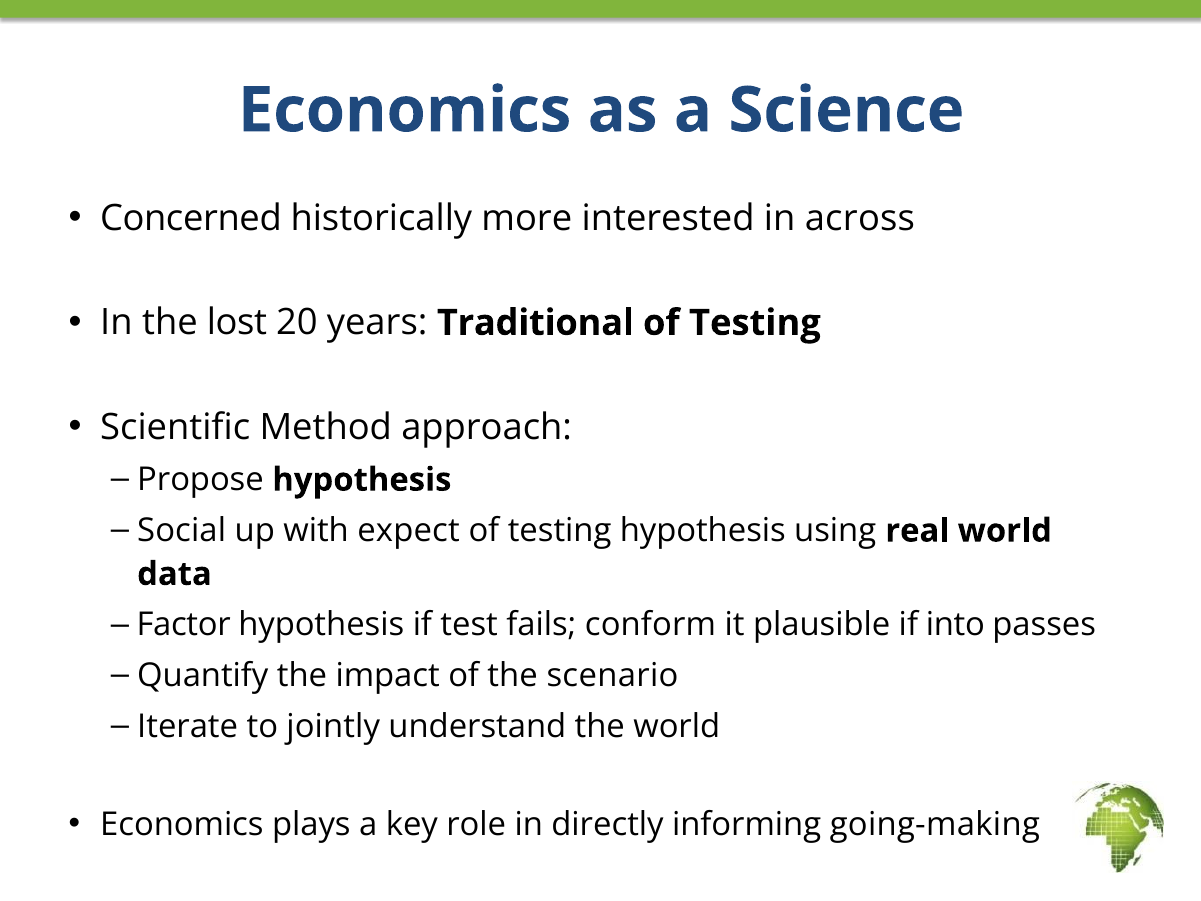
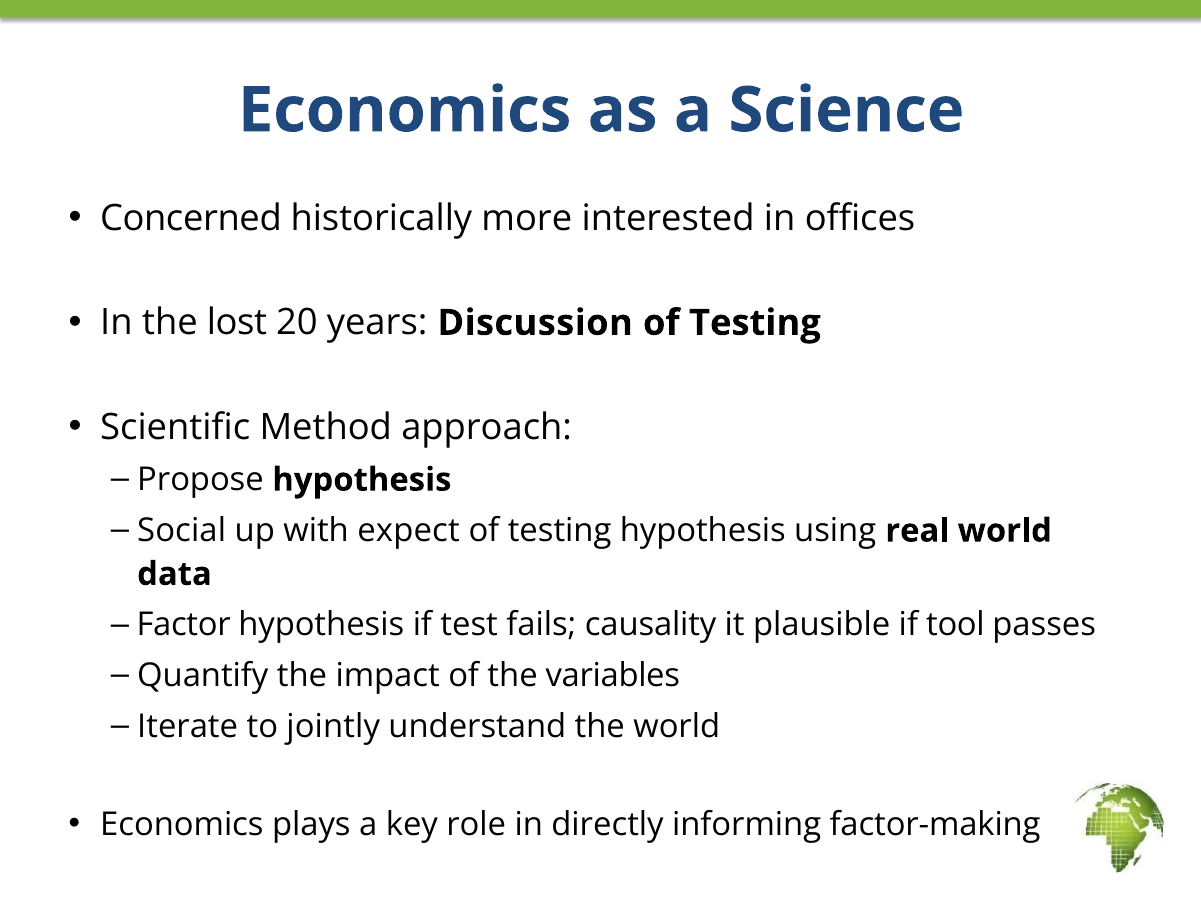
across: across -> offices (860, 219)
Traditional: Traditional -> Discussion (535, 323)
conform: conform -> causality (651, 625)
into: into -> tool (955, 625)
scenario: scenario -> variables (613, 676)
going-making: going-making -> factor-making (935, 824)
